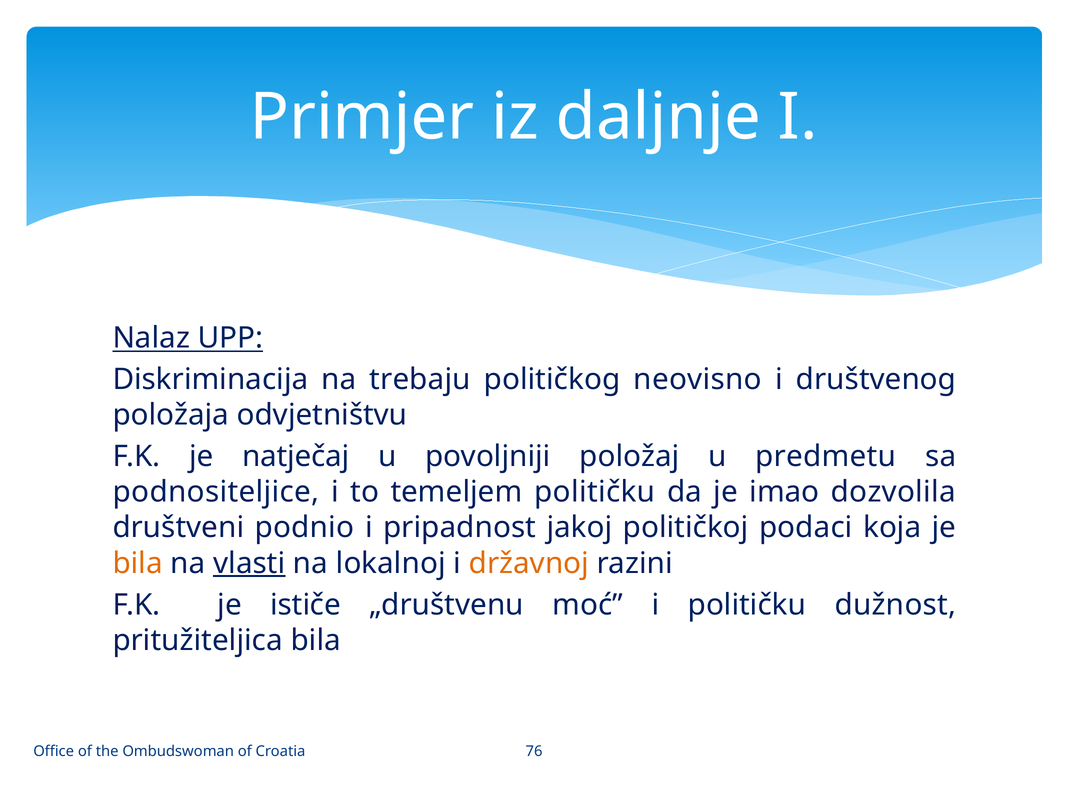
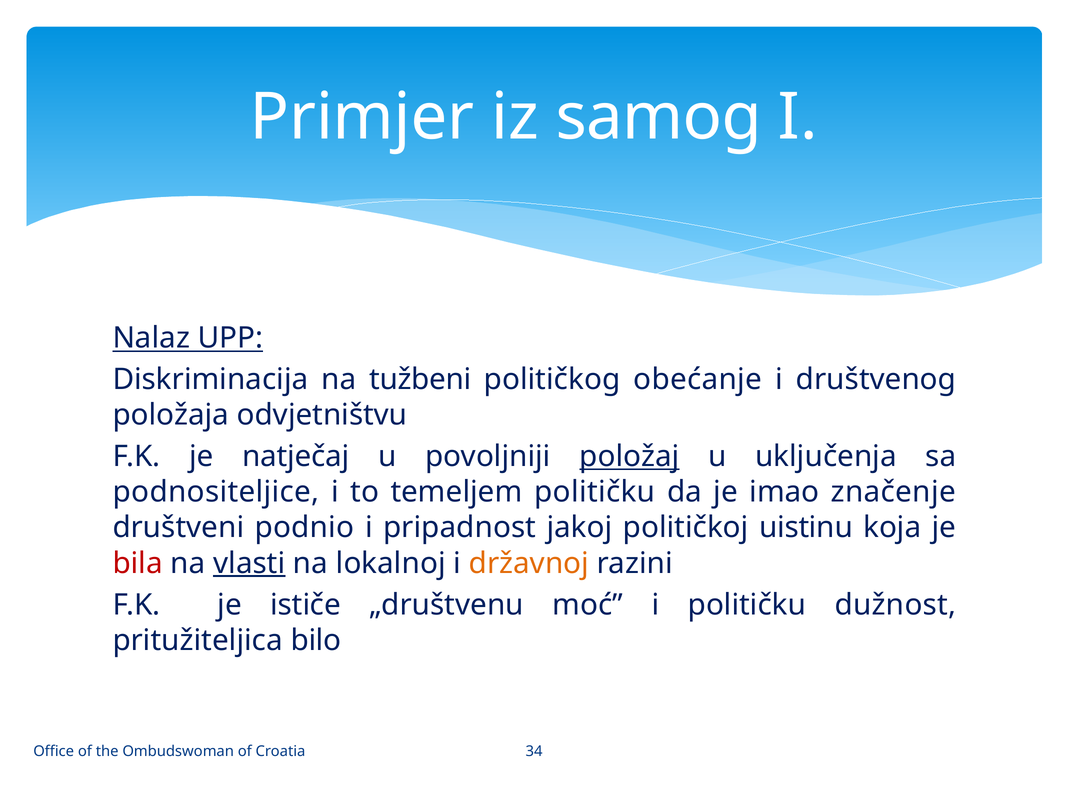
daljnje: daljnje -> samog (659, 117)
trebaju: trebaju -> tužbeni (420, 379)
neovisno: neovisno -> obećanje (698, 379)
položaj underline: none -> present (629, 456)
predmetu: predmetu -> uključenja (826, 456)
dozvolila: dozvolila -> značenje (893, 492)
podaci: podaci -> uistinu (806, 528)
bila colour: orange -> red (138, 563)
pritužiteljica bila: bila -> bilo (316, 640)
76: 76 -> 34 (534, 751)
